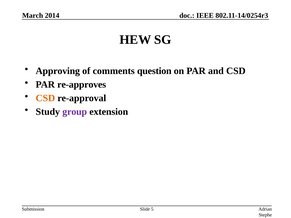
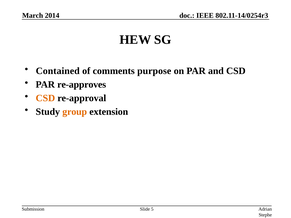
Approving: Approving -> Contained (58, 71)
question: question -> purpose (154, 71)
group colour: purple -> orange (75, 112)
